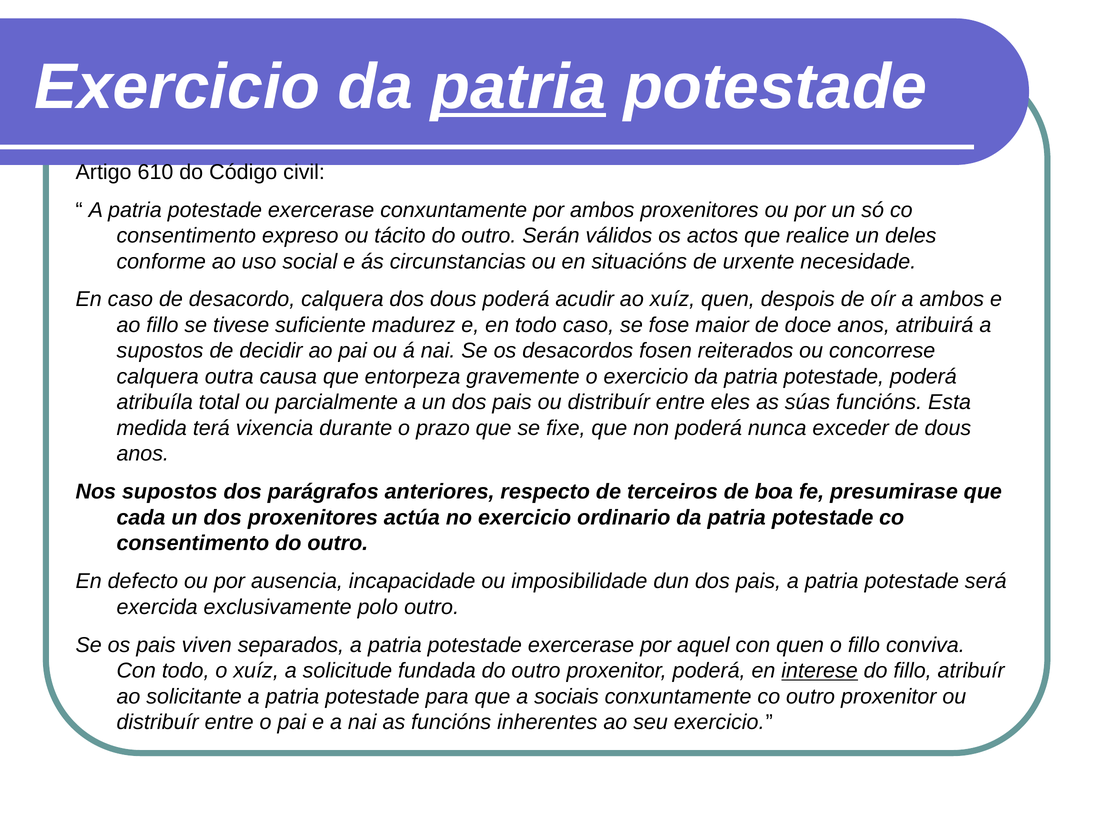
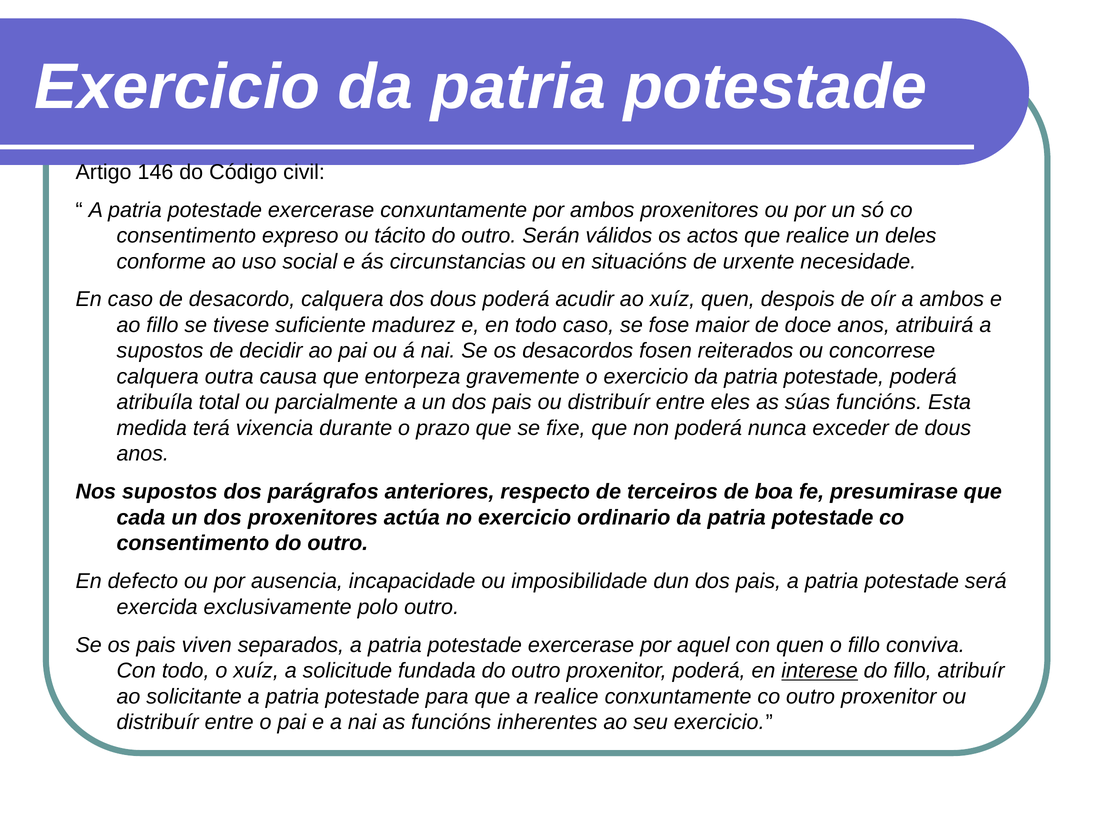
patria underline: present -> none (518, 87)
610: 610 -> 146 (155, 172)
a sociais: sociais -> realice (566, 697)
